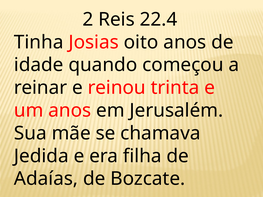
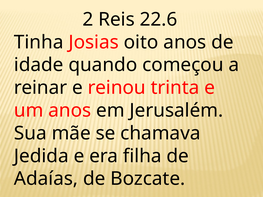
22.4: 22.4 -> 22.6 (159, 19)
